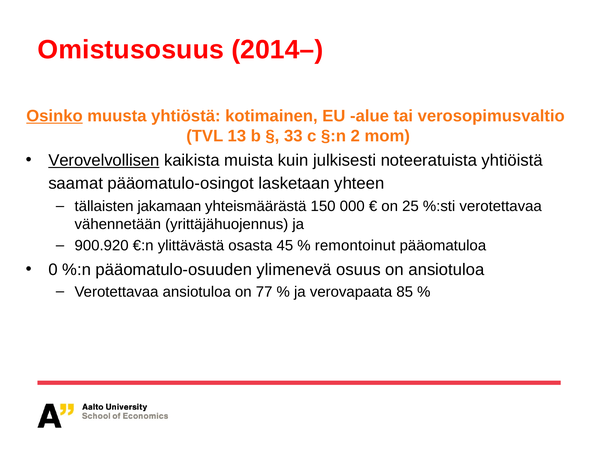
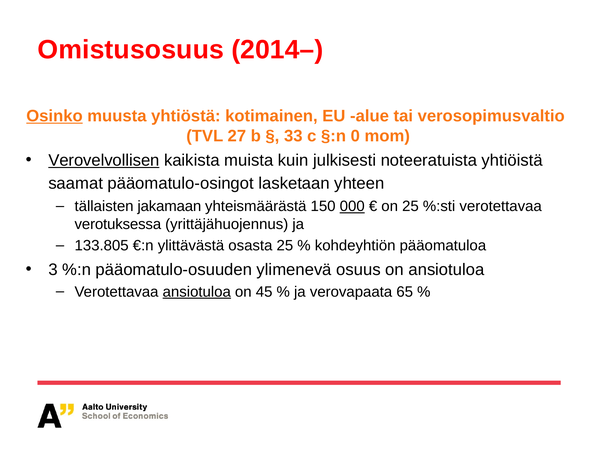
13: 13 -> 27 (237, 136)
2: 2 -> 0 (355, 136)
000 underline: none -> present (352, 206)
vähennetään: vähennetään -> verotuksessa (118, 224)
900.920: 900.920 -> 133.805 (102, 246)
osasta 45: 45 -> 25 (285, 246)
remontoinut: remontoinut -> kohdeyhtiön (355, 246)
0: 0 -> 3 (53, 270)
ansiotuloa underline: none -> present (197, 292)
77: 77 -> 45 (264, 292)
85: 85 -> 65 (405, 292)
